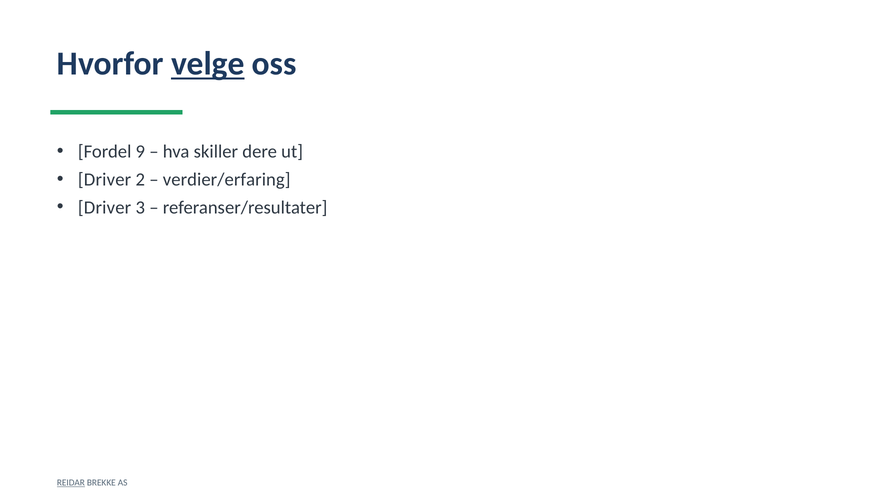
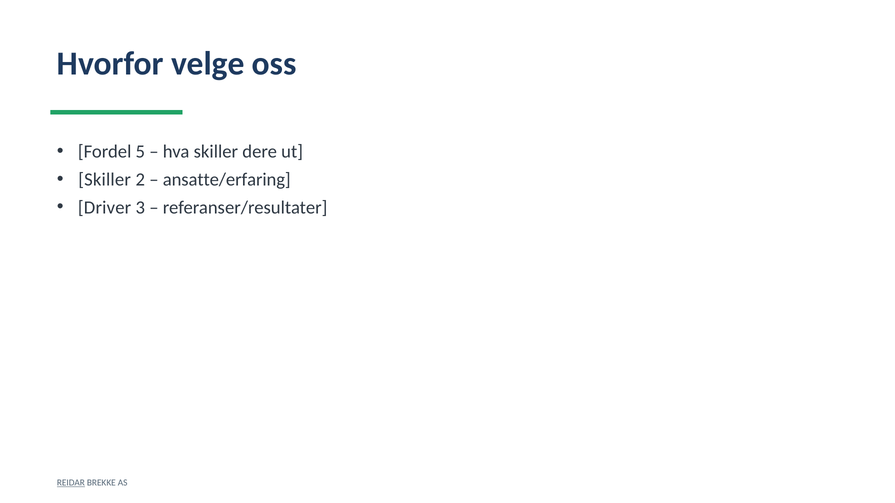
velge underline: present -> none (208, 64)
9: 9 -> 5 (140, 152)
Driver: Driver -> Skiller (105, 180)
verdier/erfaring: verdier/erfaring -> ansatte/erfaring (227, 180)
